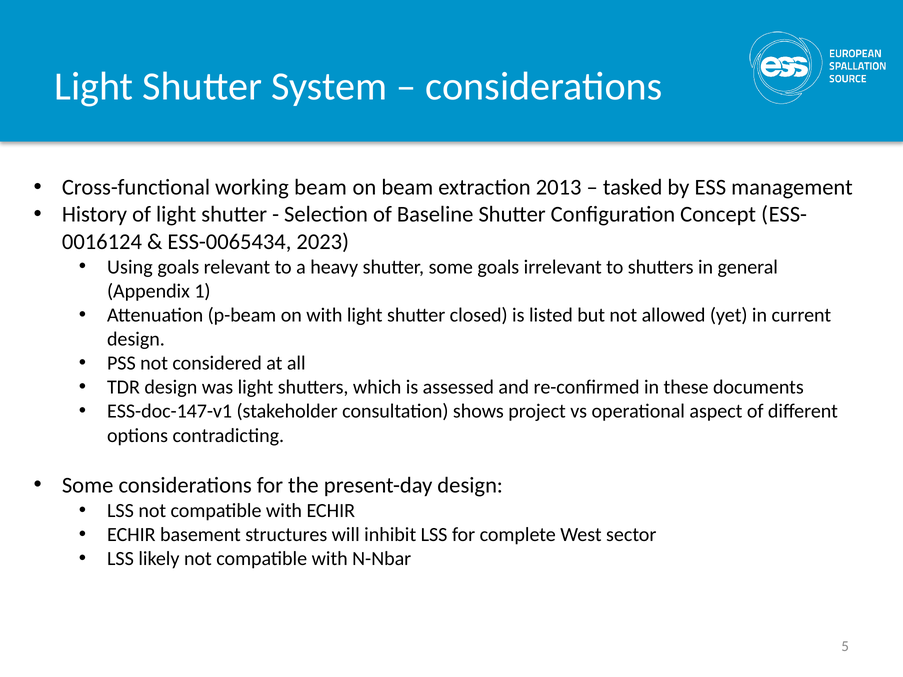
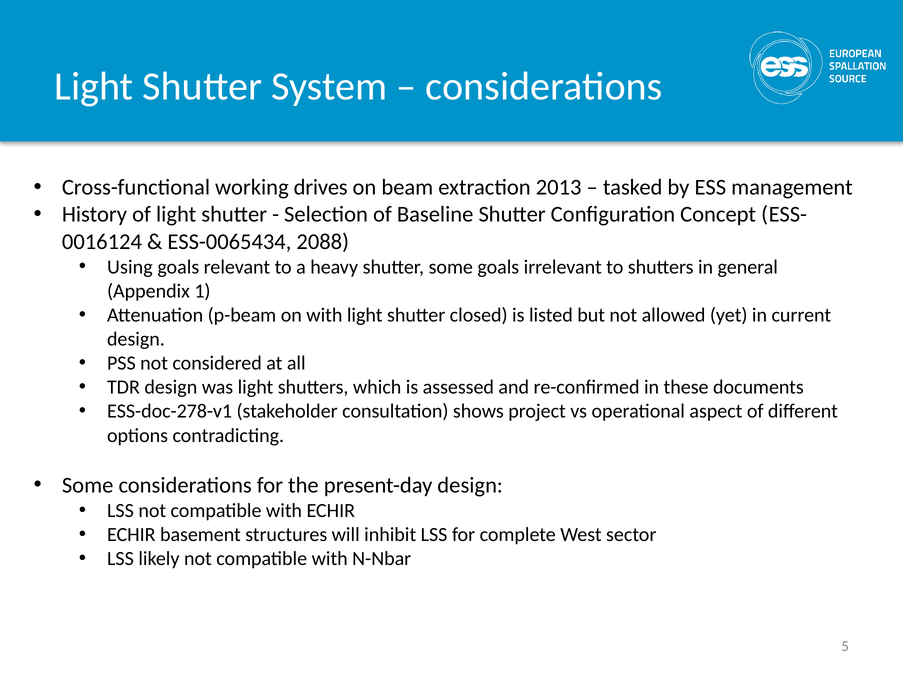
working beam: beam -> drives (321, 188)
2023: 2023 -> 2088 (323, 242)
ESS-doc-147-v1: ESS-doc-147-v1 -> ESS-doc-278-v1 (170, 412)
